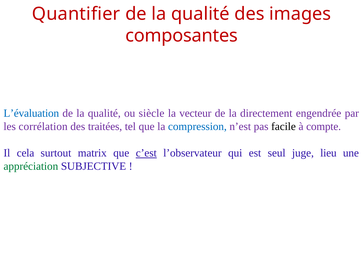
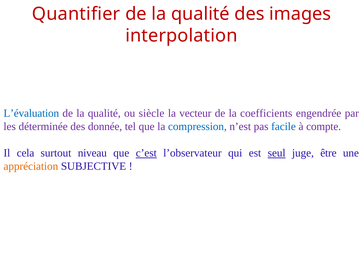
composantes: composantes -> interpolation (181, 36)
directement: directement -> coefficients (266, 113)
corrélation: corrélation -> déterminée (43, 127)
traitées: traitées -> donnée (105, 127)
facile colour: black -> blue (284, 127)
matrix: matrix -> niveau (92, 153)
seul underline: none -> present (277, 153)
lieu: lieu -> être (328, 153)
appréciation colour: green -> orange (31, 166)
